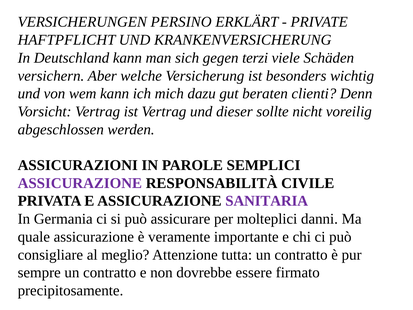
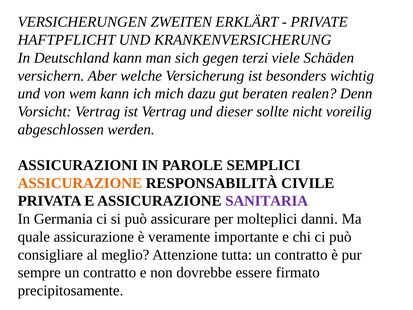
PERSINO: PERSINO -> ZWEITEN (181, 22)
clienti: clienti -> realen (314, 94)
ASSICURAZIONE colour: purple -> orange (80, 183)
